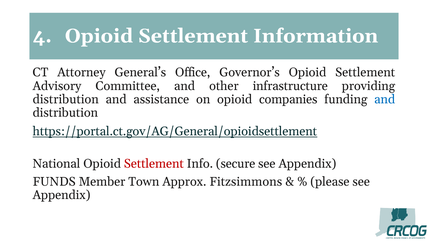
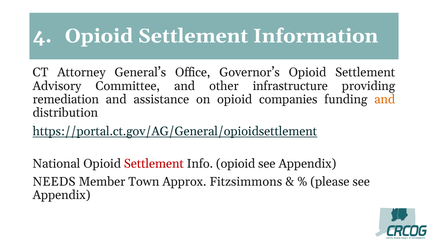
distribution: distribution -> remediation (66, 99)
and colour: blue -> orange (385, 99)
Info secure: secure -> opioid (236, 163)
FUNDS: FUNDS -> NEEDS (54, 181)
